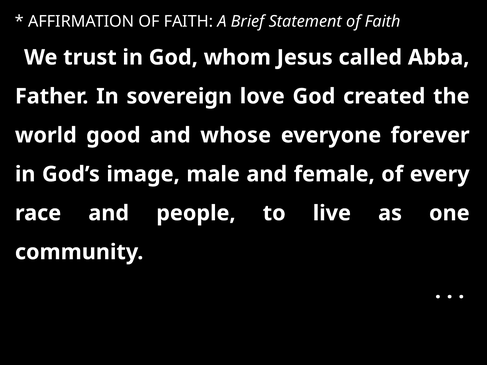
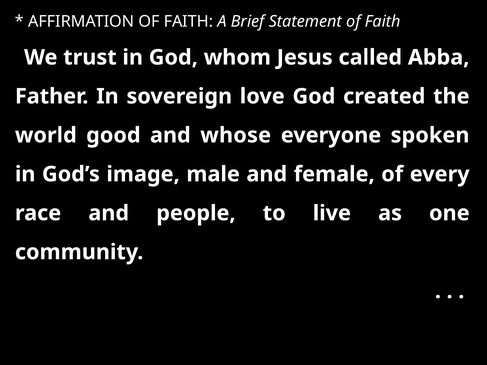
forever: forever -> spoken (430, 135)
